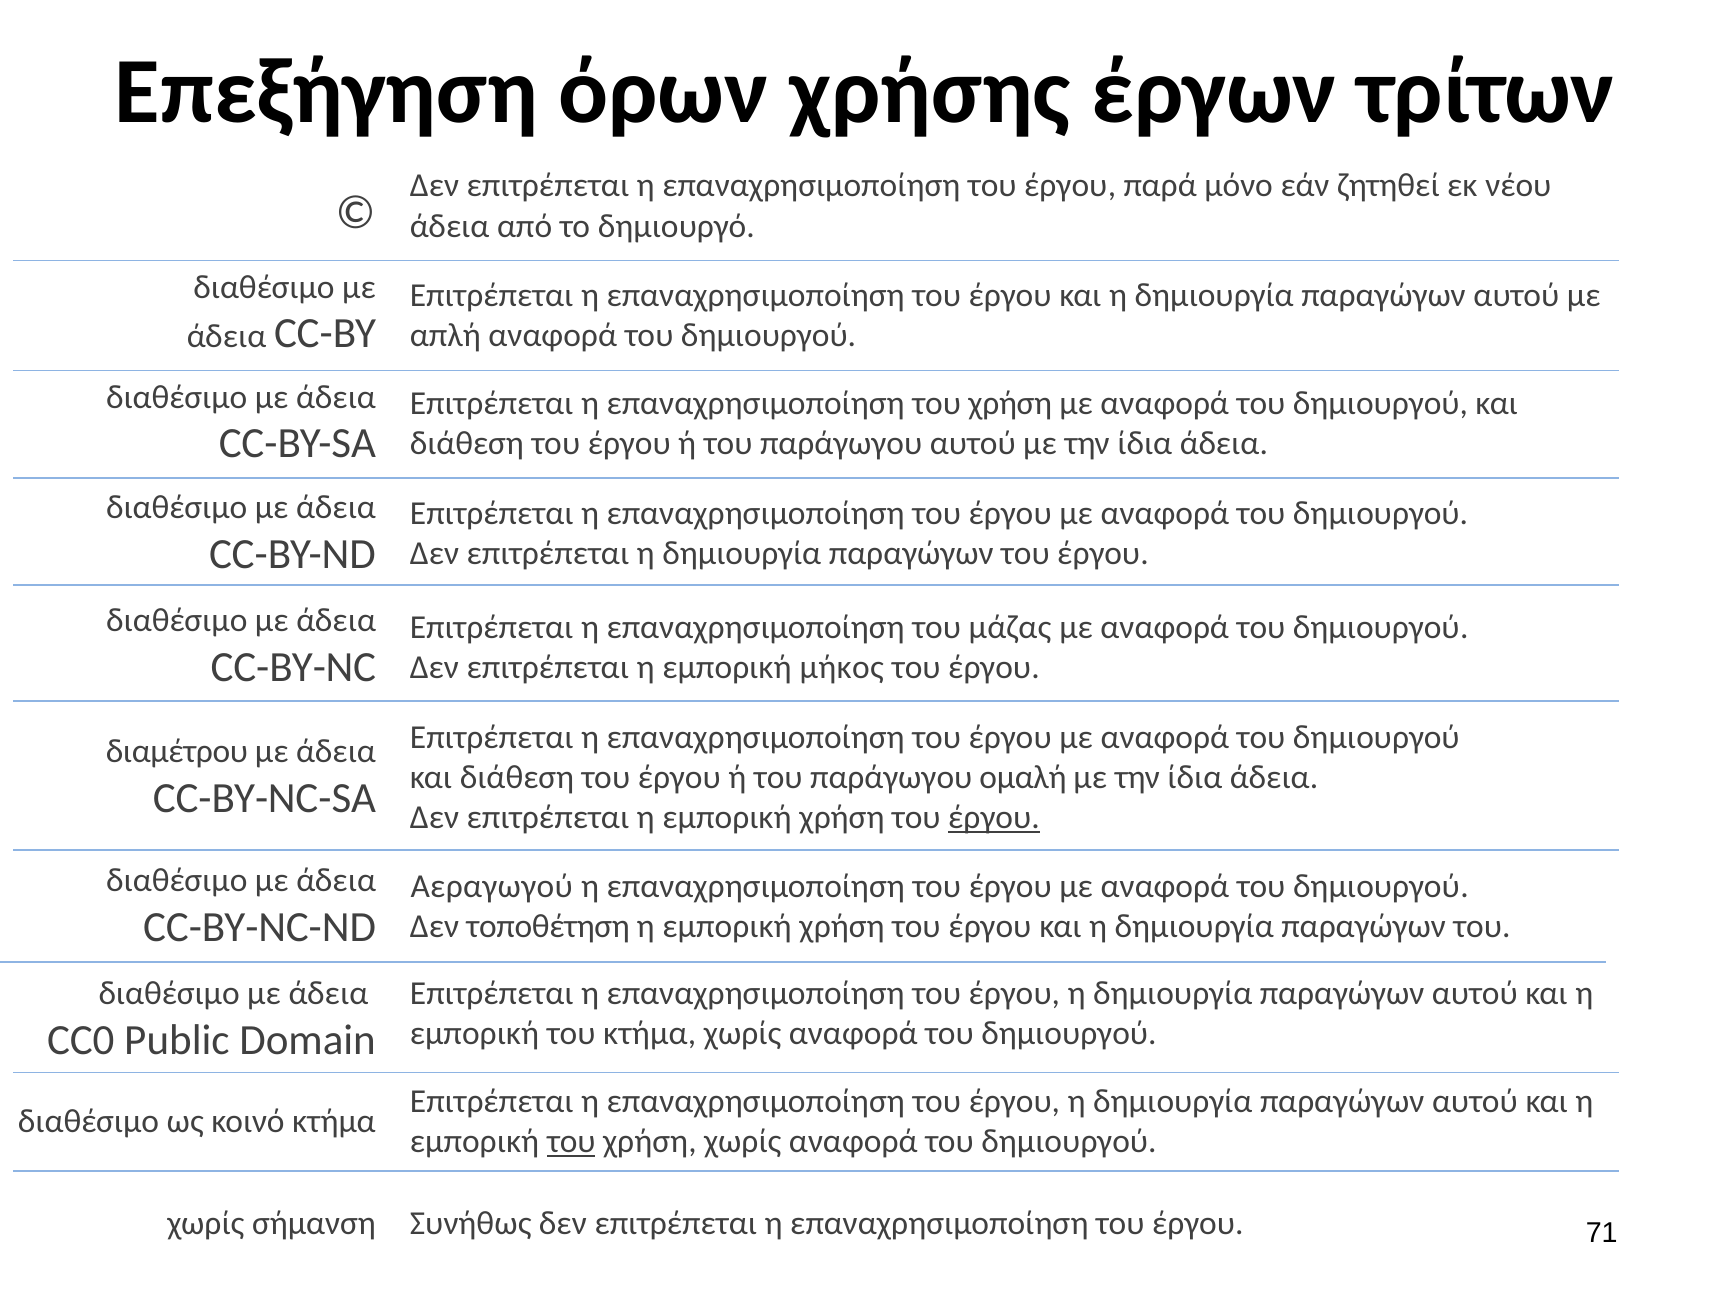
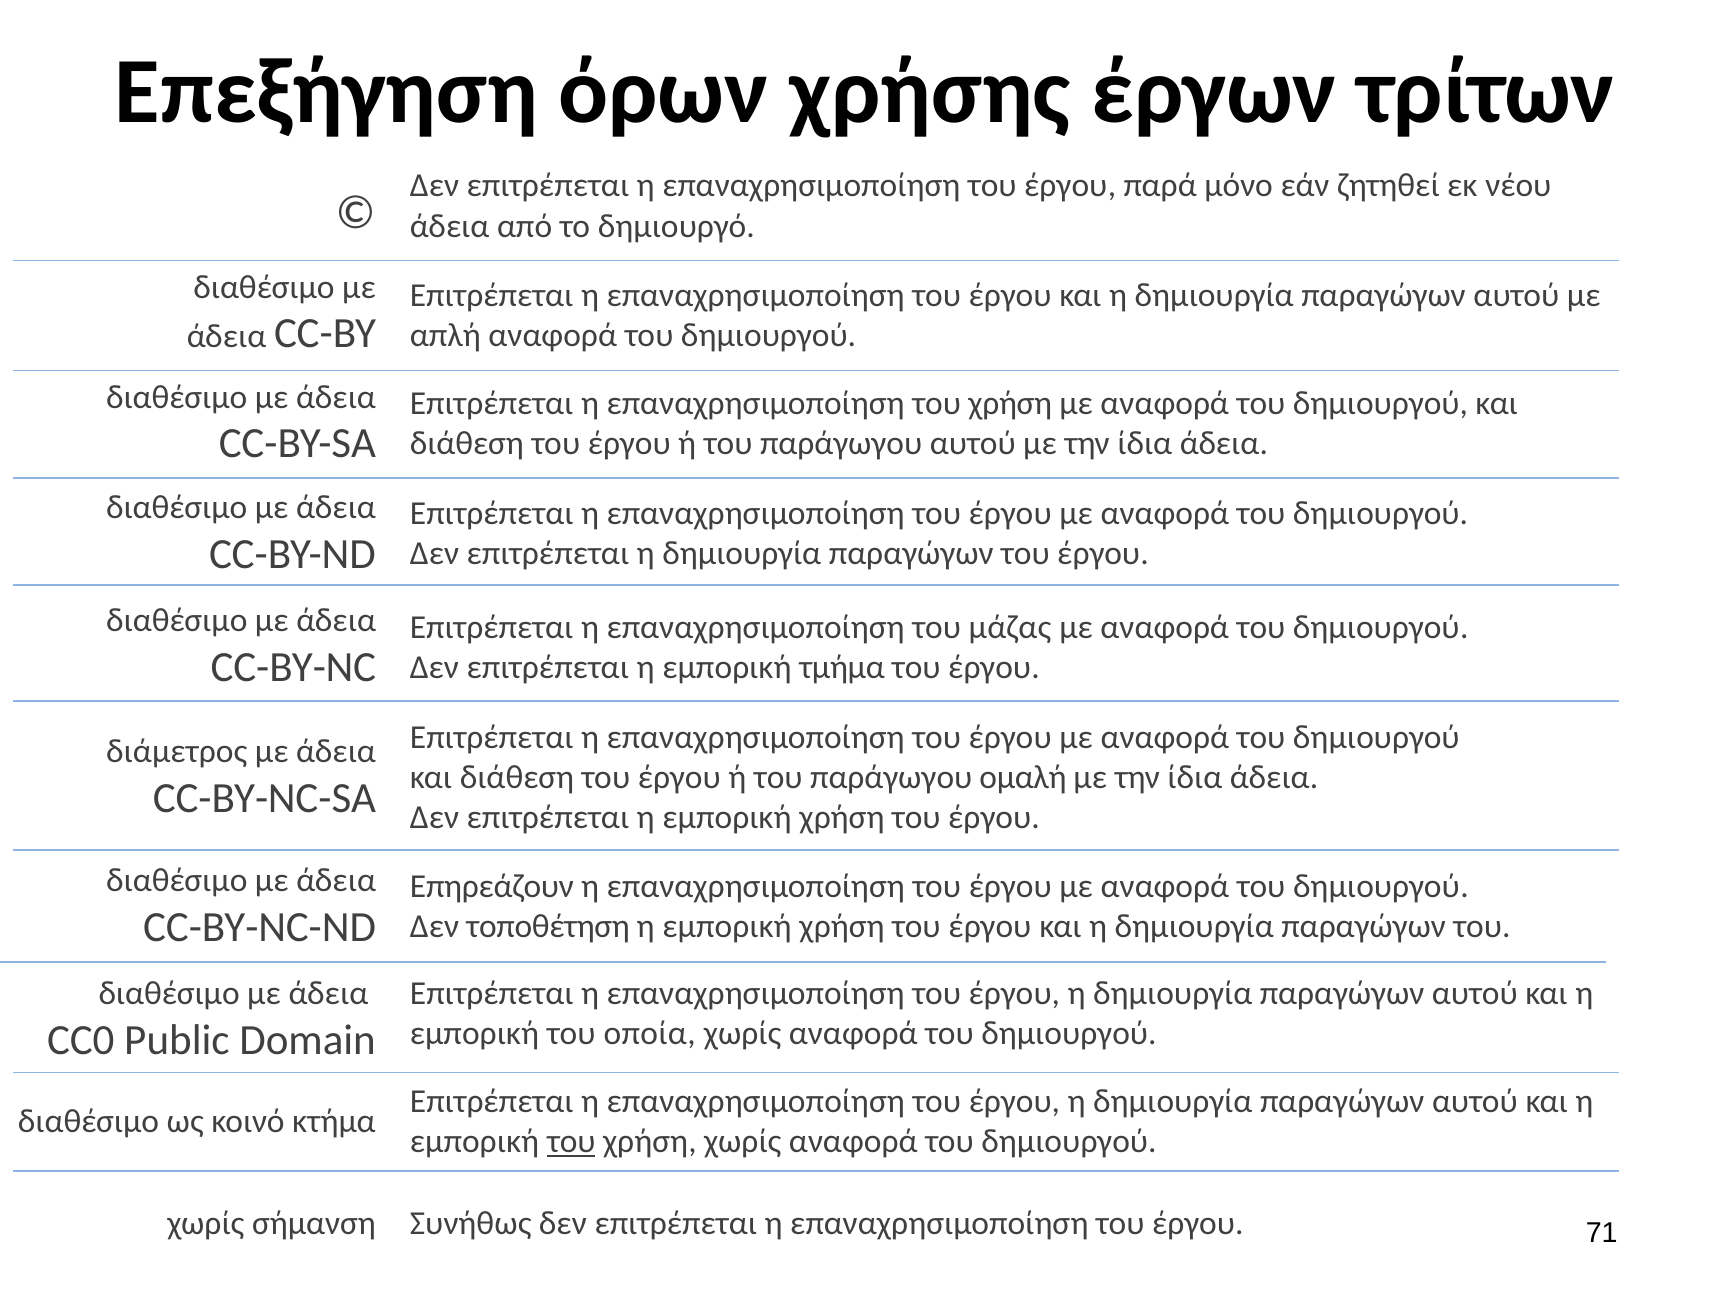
μήκος: μήκος -> τμήμα (842, 667)
διαμέτρου: διαμέτρου -> διάμετρος (177, 752)
έργου underline: present -> none (994, 818)
Αεραγωγού: Αεραγωγού -> Επηρεάζουν (492, 886)
του κτήμα: κτήμα -> οποία (650, 1033)
